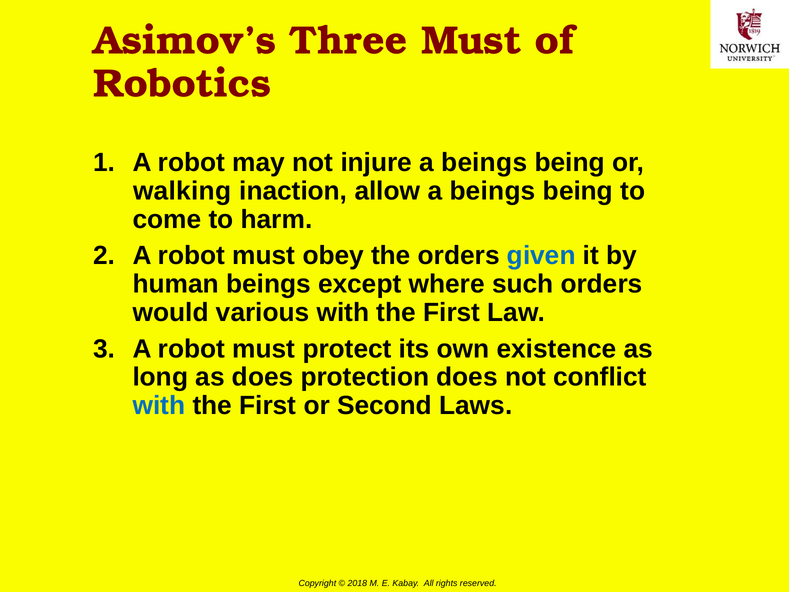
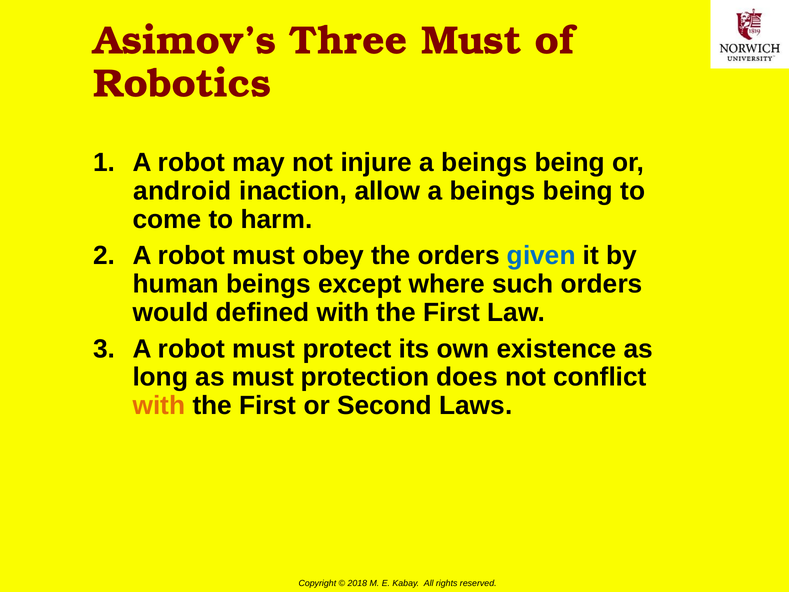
walking: walking -> android (182, 191)
various: various -> defined (263, 312)
as does: does -> must (263, 377)
with colour: blue -> orange (159, 405)
